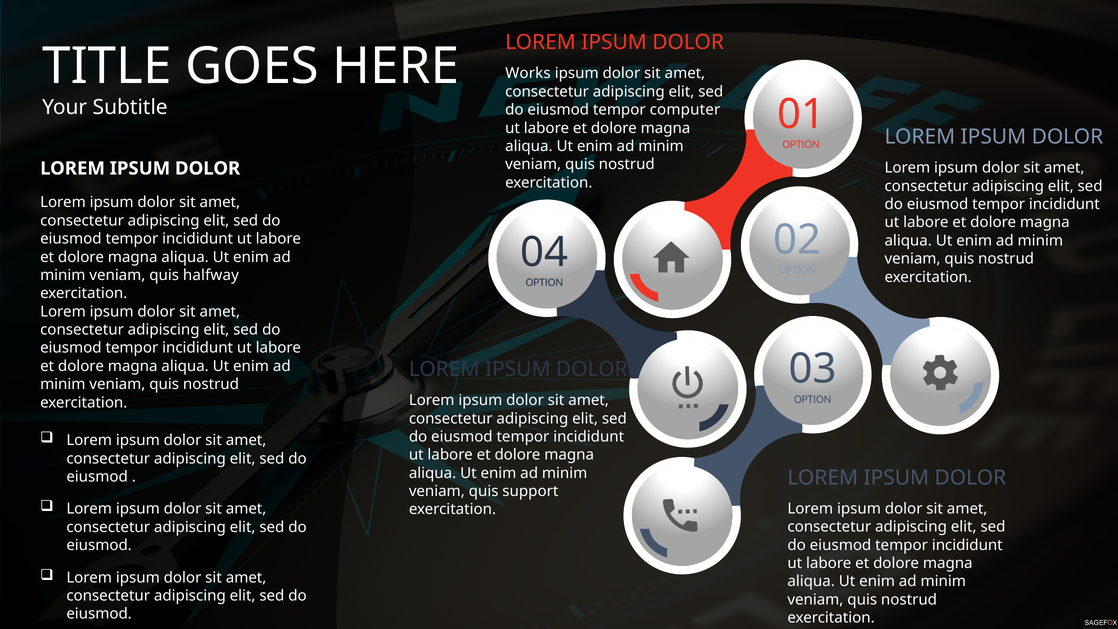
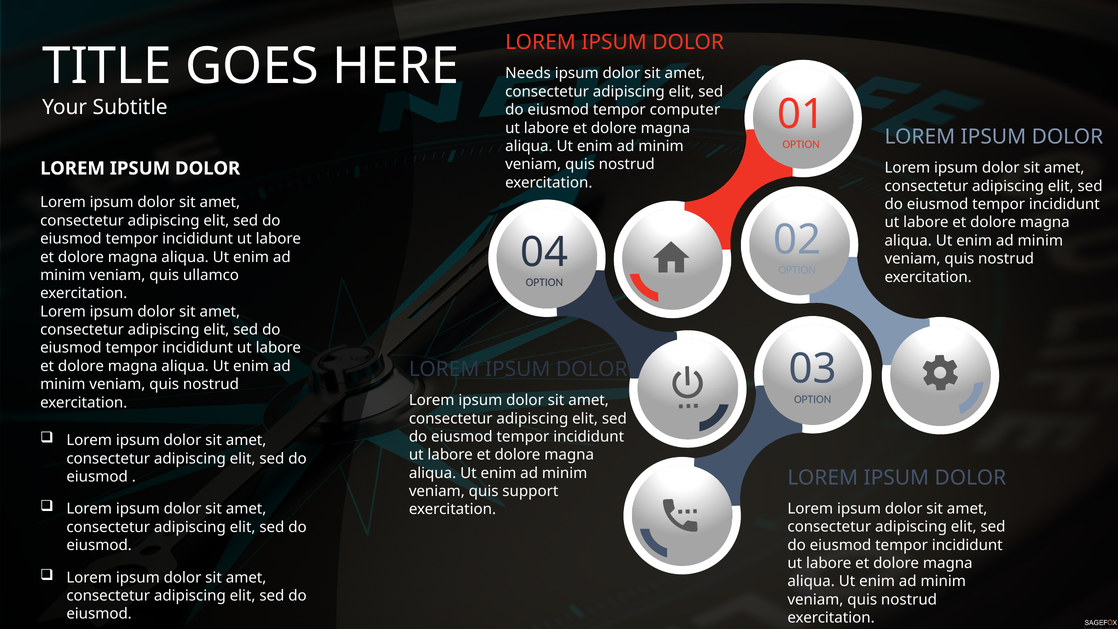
Works: Works -> Needs (528, 73)
halfway: halfway -> ullamco (211, 275)
